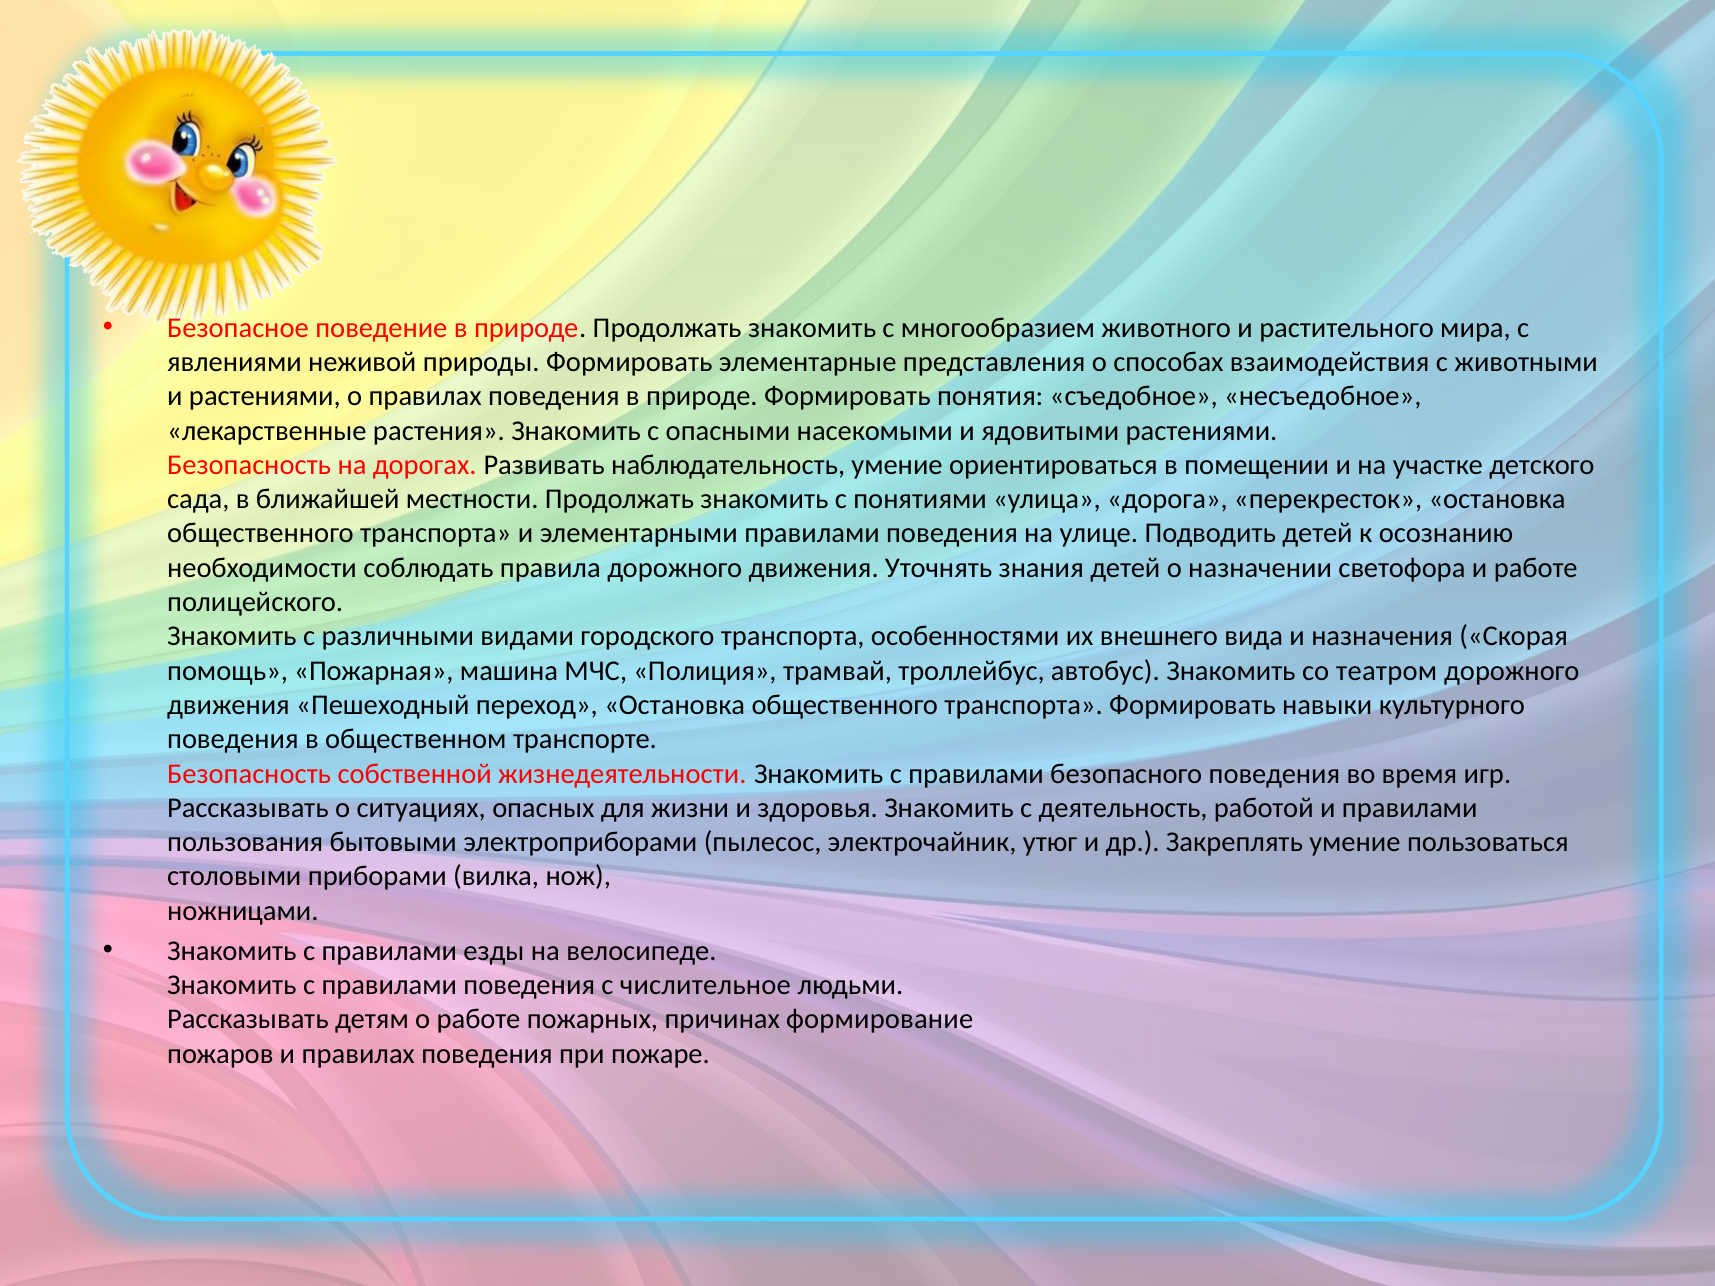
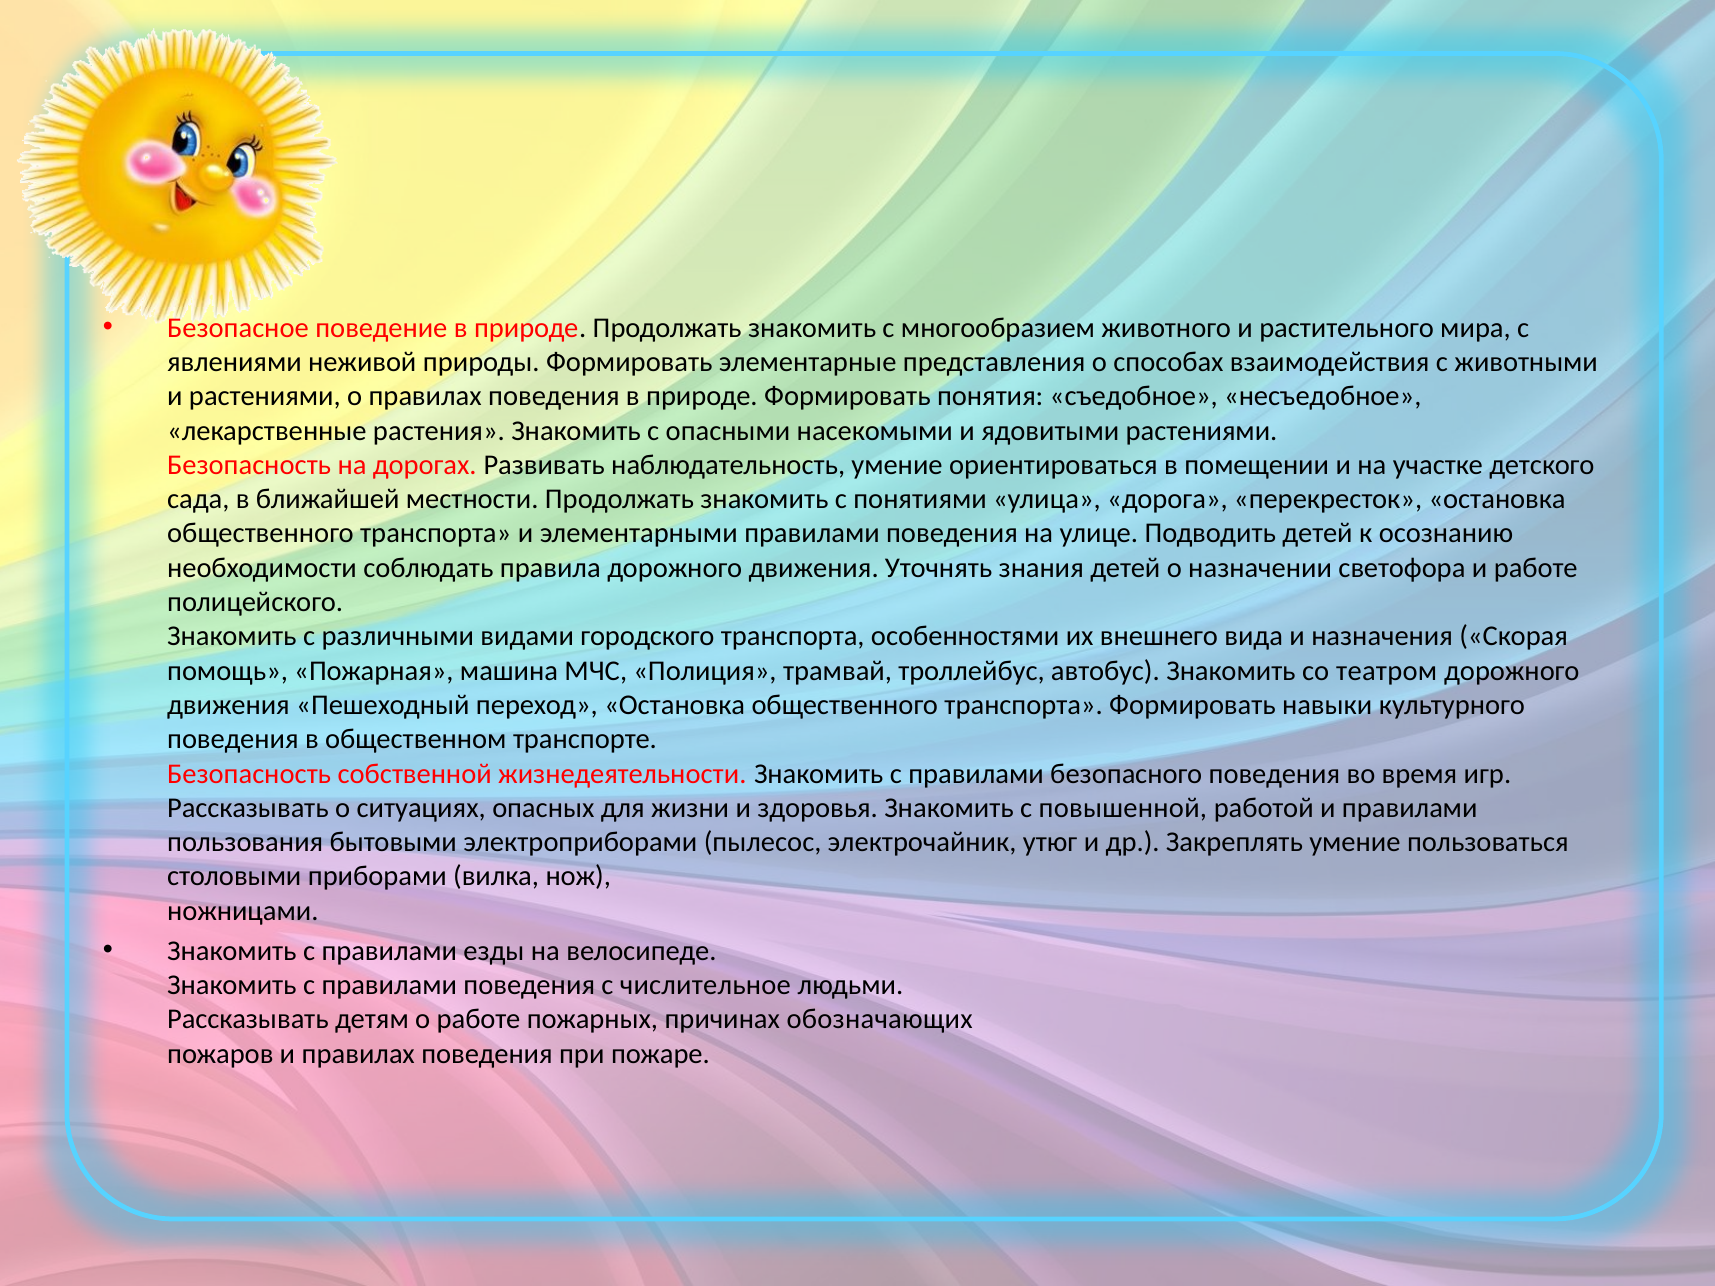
деятельность: деятельность -> повышенной (1123, 808)
формирование: формирование -> обозначающих (880, 1020)
